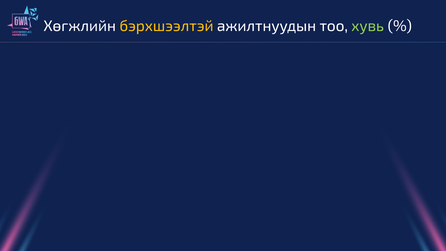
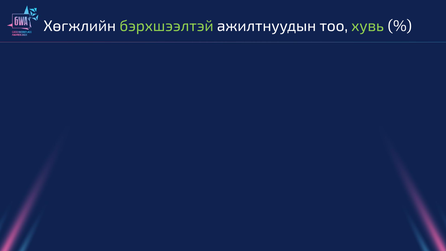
бэрхшээлтэй colour: yellow -> light green (166, 26)
